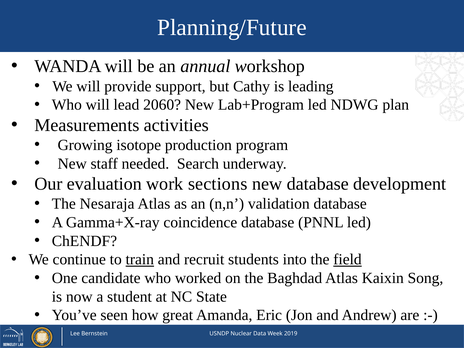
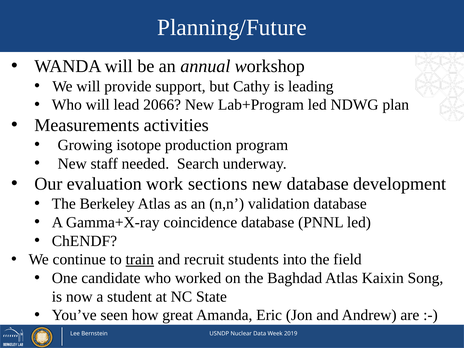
2060: 2060 -> 2066 (162, 105)
Nesaraja: Nesaraja -> Berkeley (107, 204)
field underline: present -> none (347, 260)
